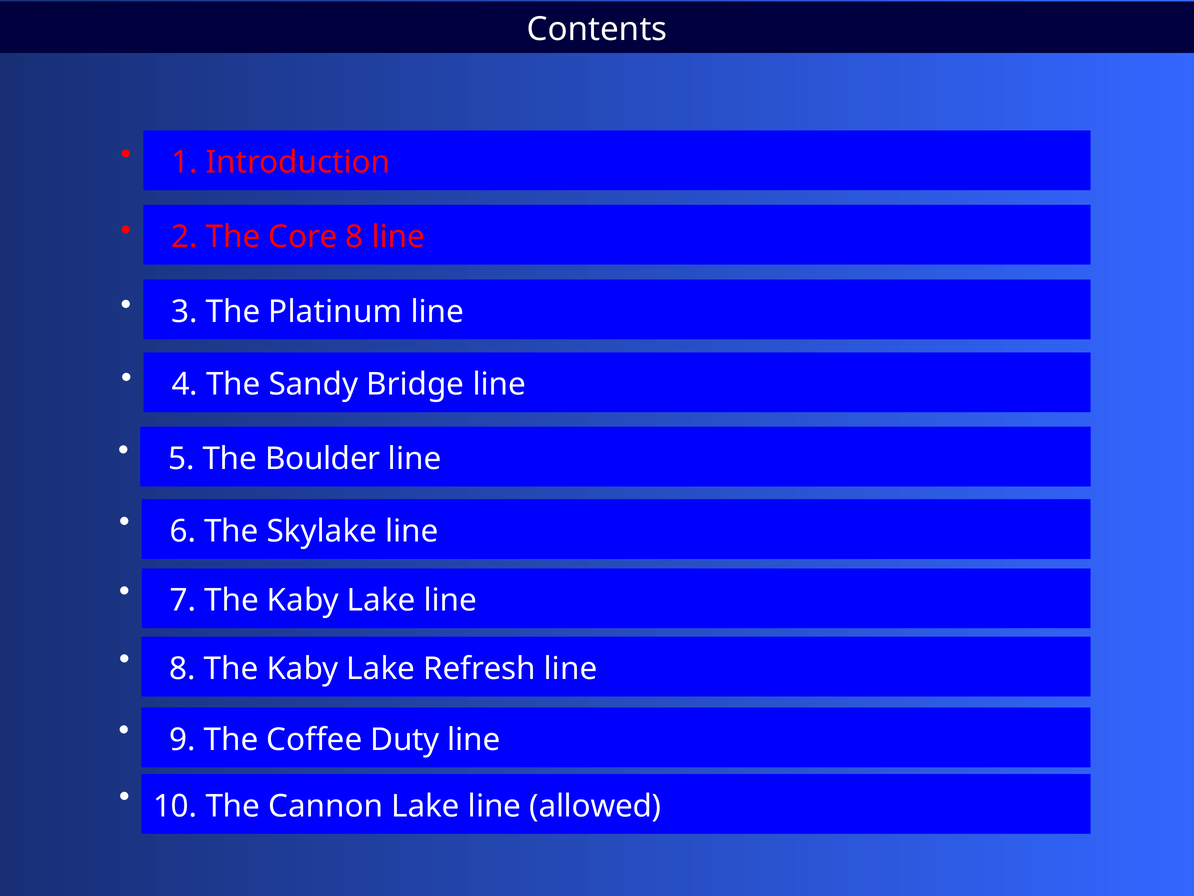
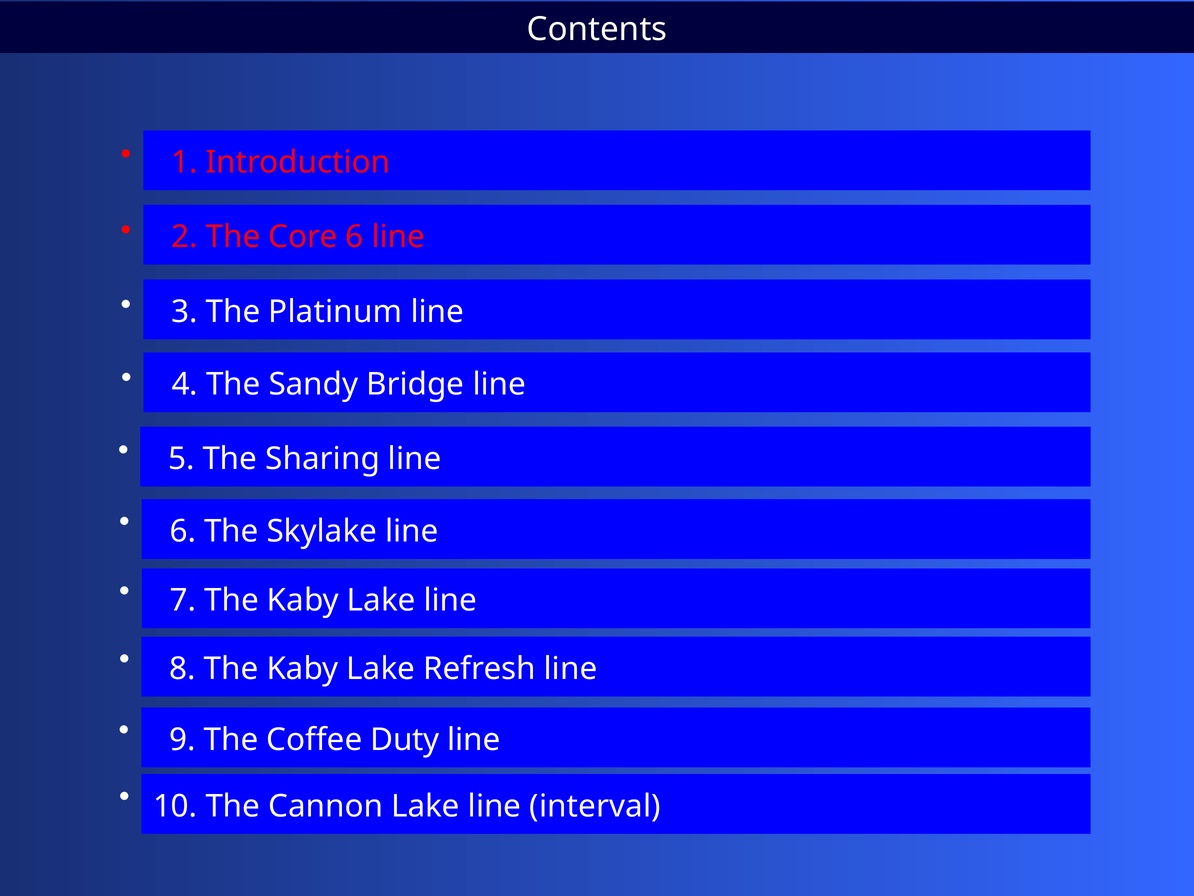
Core 8: 8 -> 6 (354, 237)
Boulder: Boulder -> Sharing (323, 459)
allowed: allowed -> interval (595, 806)
